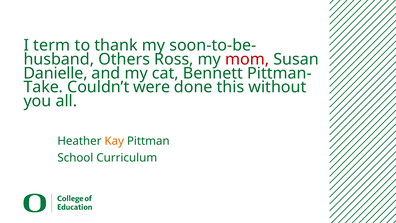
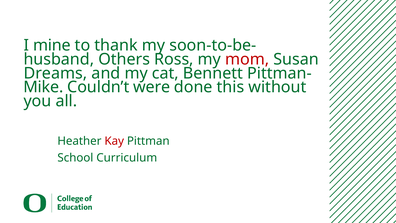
term: term -> mine (52, 45)
Danielle: Danielle -> Dreams (55, 73)
Take: Take -> Mike (43, 87)
Kay colour: orange -> red (114, 141)
